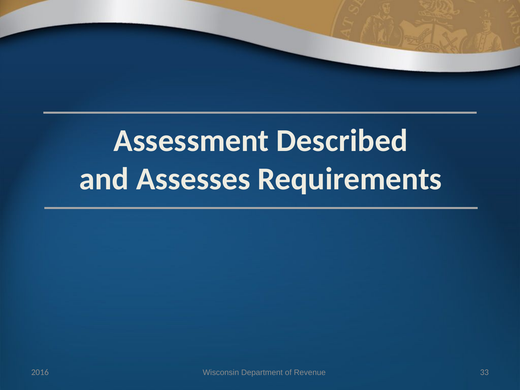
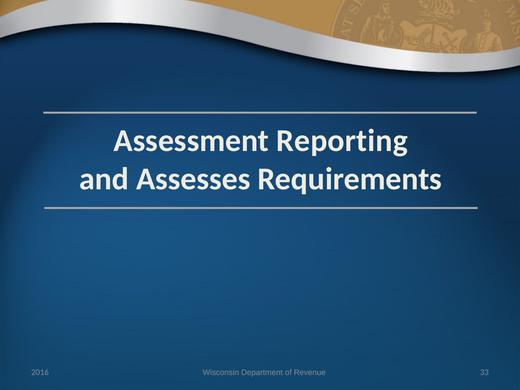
Described: Described -> Reporting (342, 141)
